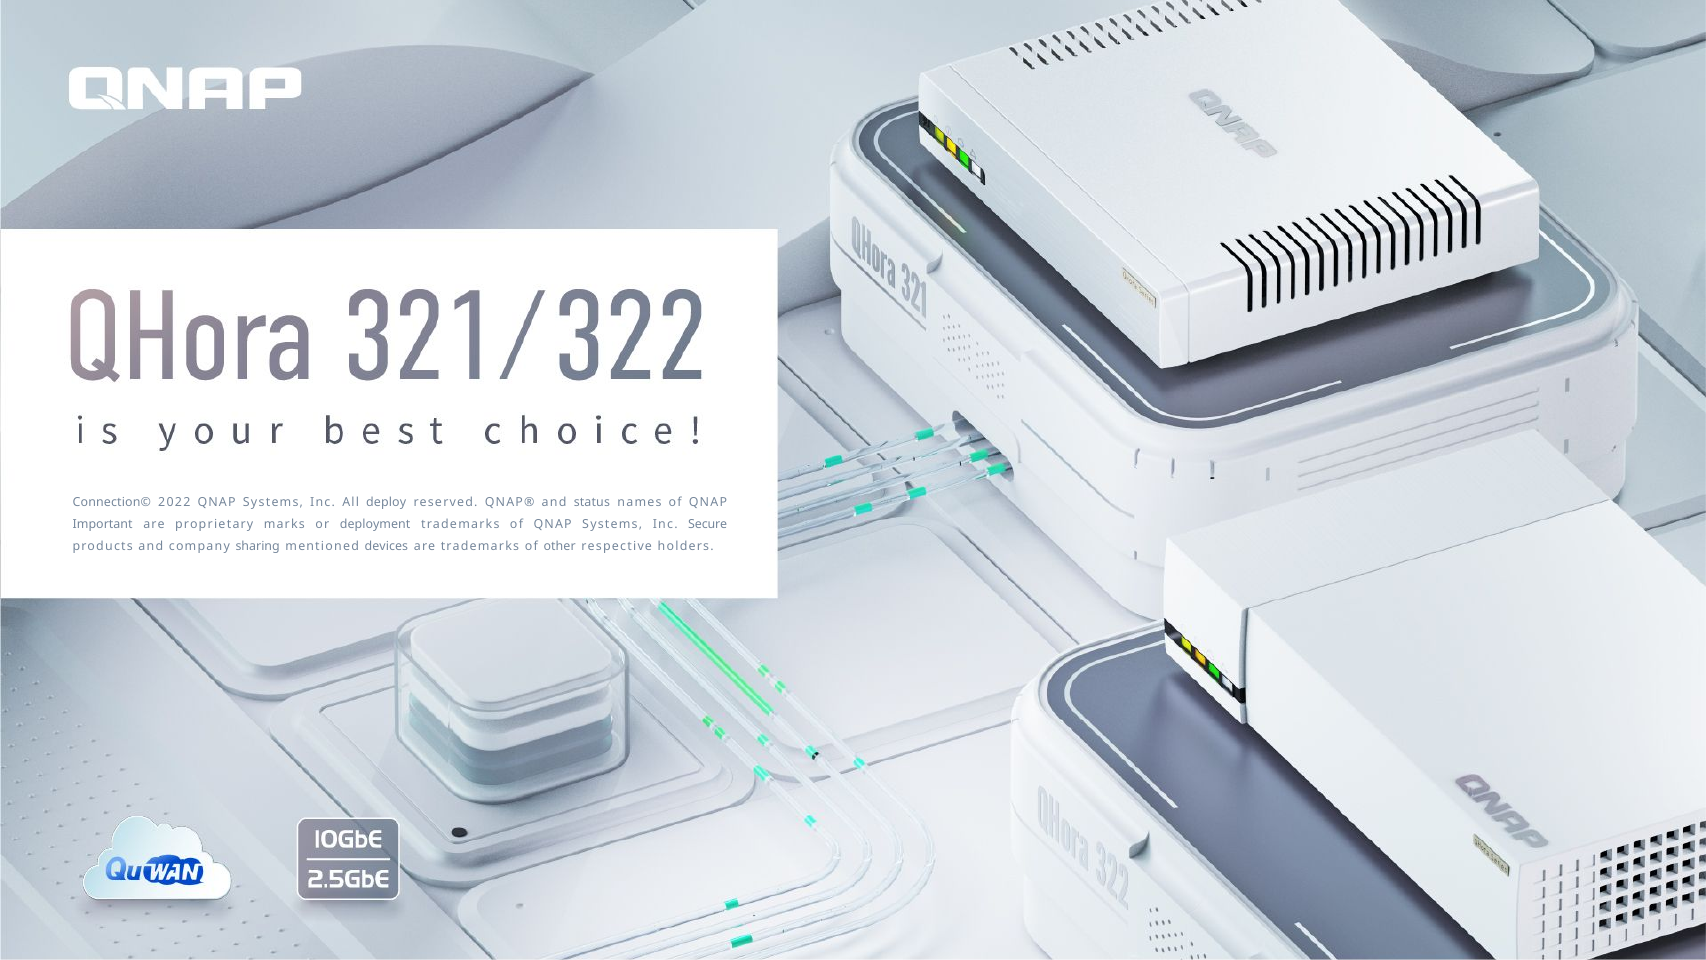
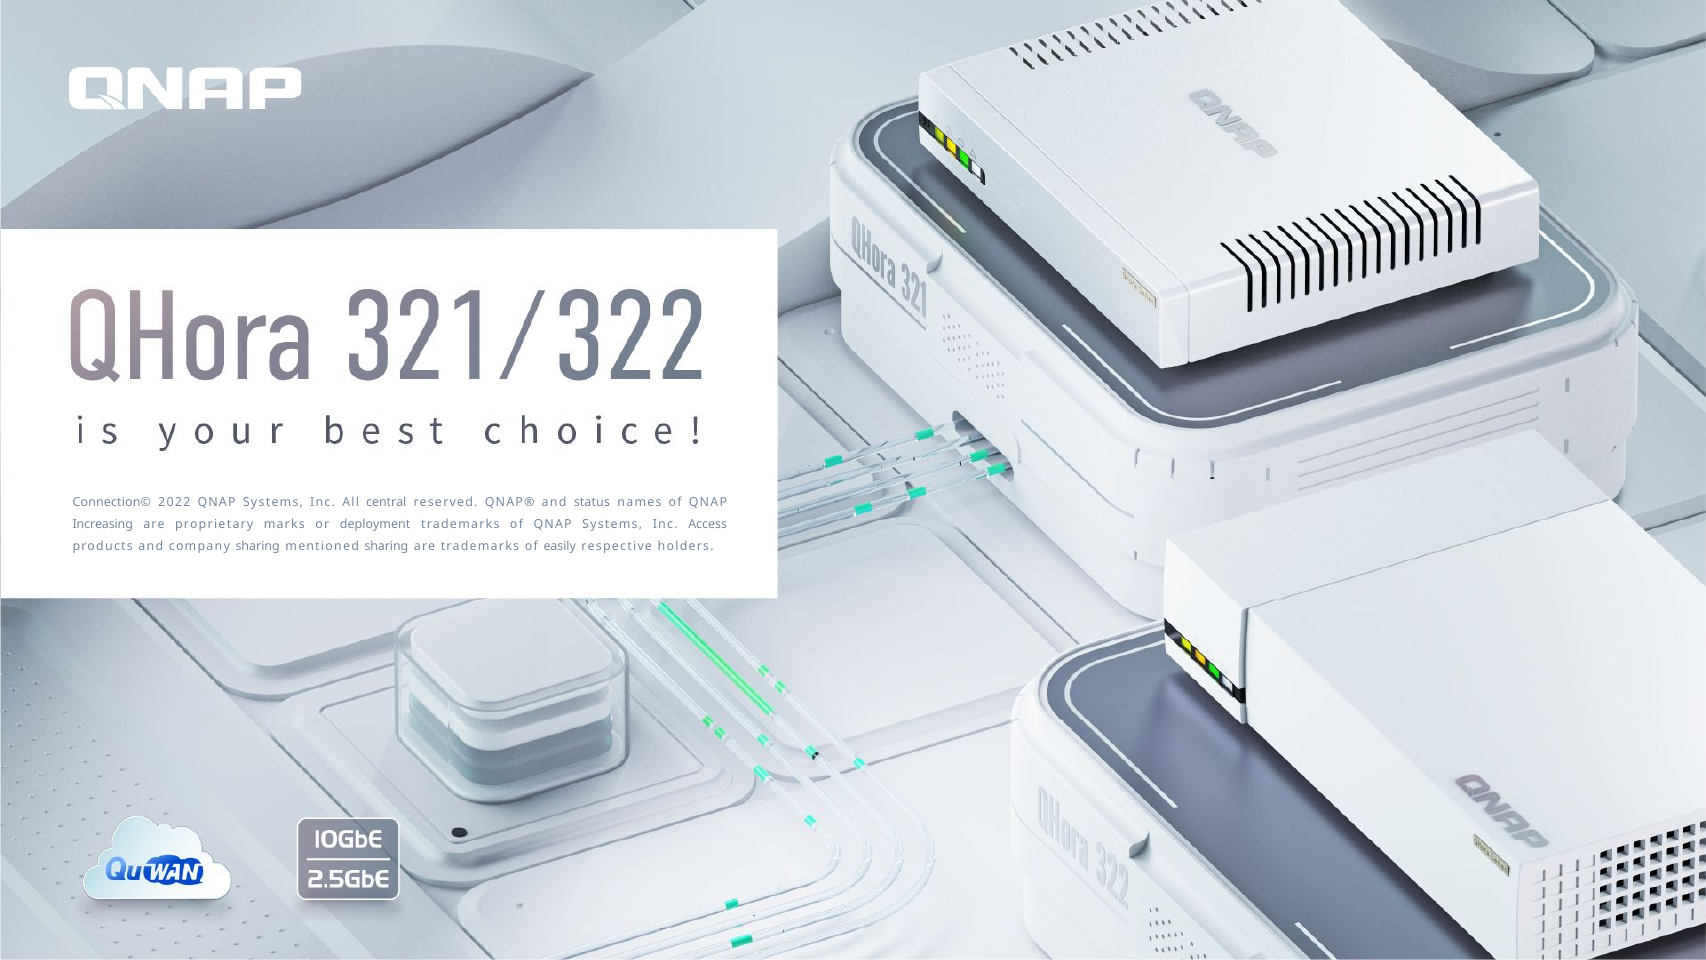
deploy: deploy -> central (386, 502)
Important: Important -> Increasing (103, 524)
Secure: Secure -> Access (708, 524)
mentioned devices: devices -> sharing (386, 547)
other: other -> easily (560, 547)
